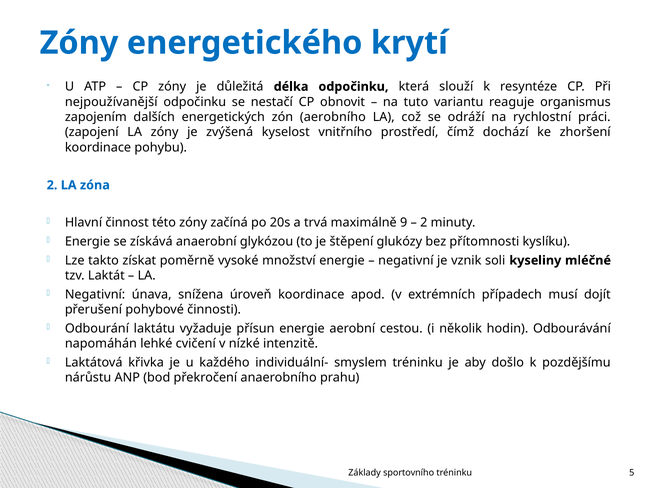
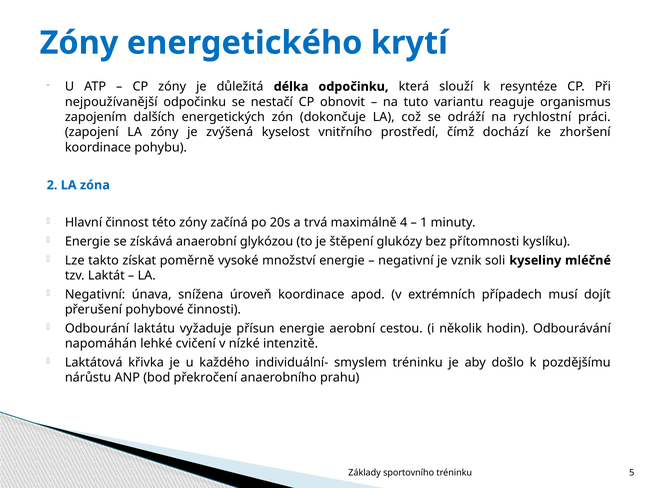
aerobního: aerobního -> dokončuje (333, 117)
9: 9 -> 4 (404, 223)
2: 2 -> 1 (424, 223)
